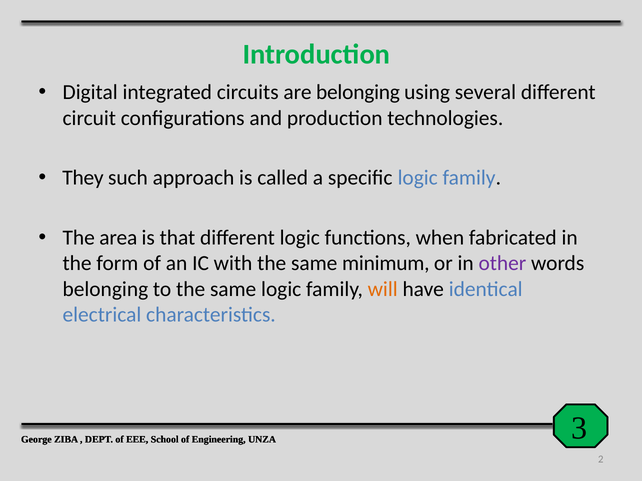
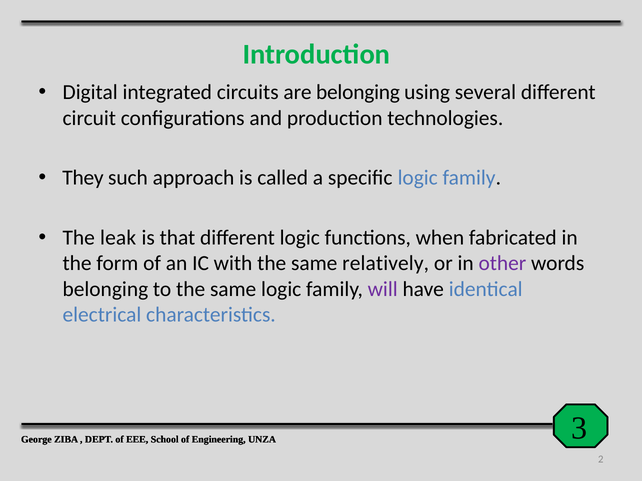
area: area -> leak (118, 238)
minimum: minimum -> relatively (386, 264)
will colour: orange -> purple (383, 289)
